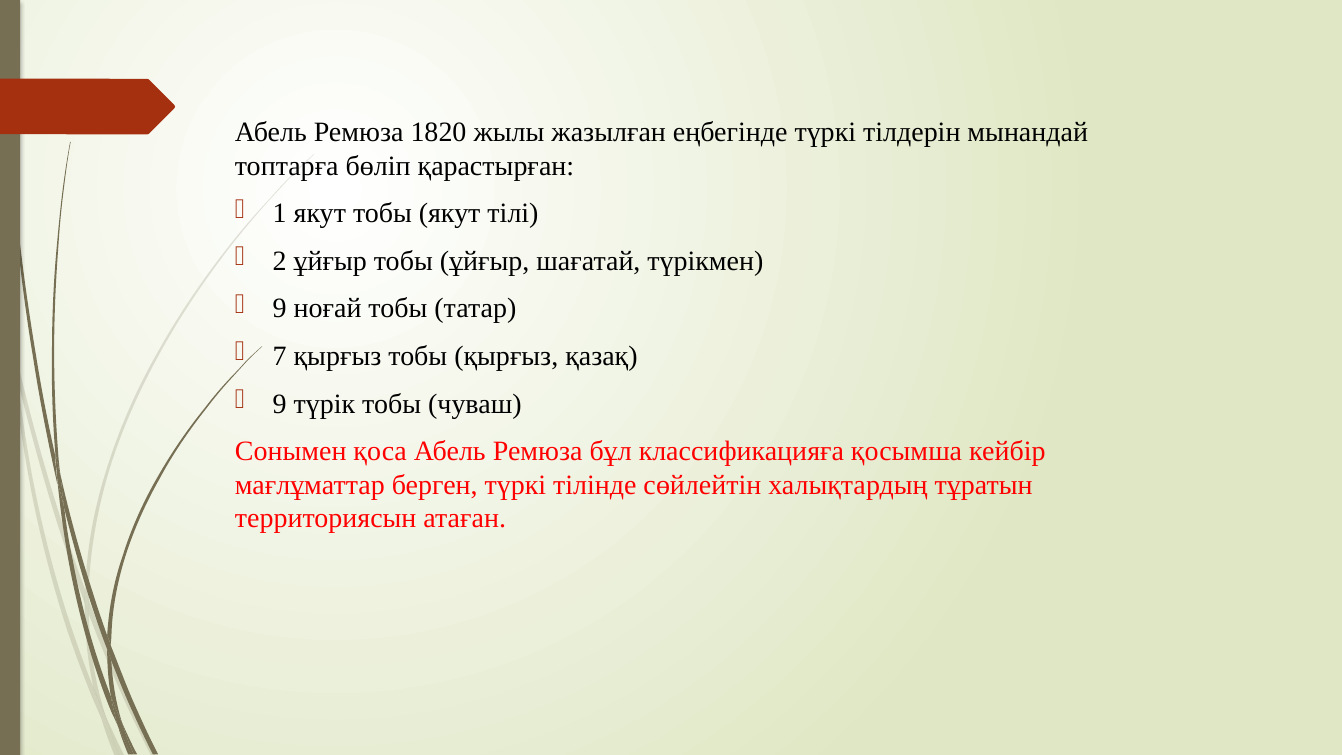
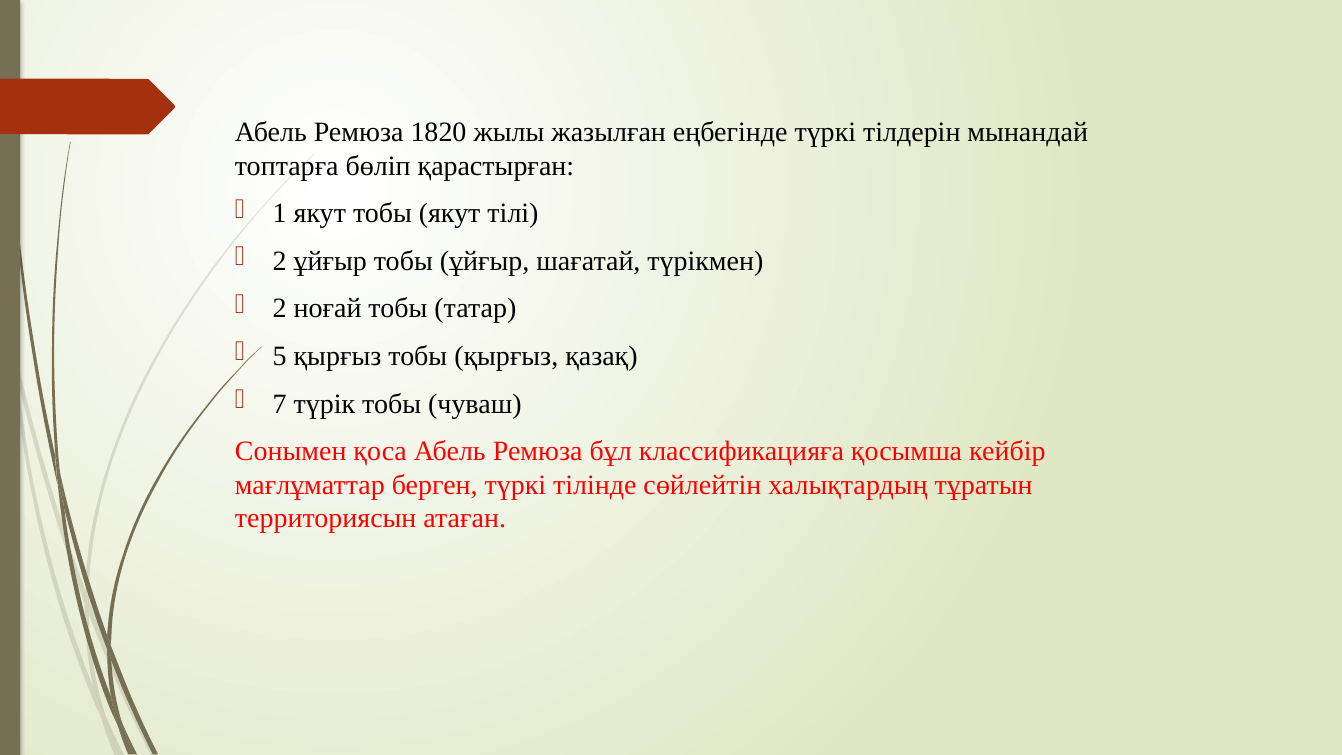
9: 9 -> 2 (280, 309)
7: 7 -> 5 (280, 356)
9: 9 -> 7 (280, 404)
